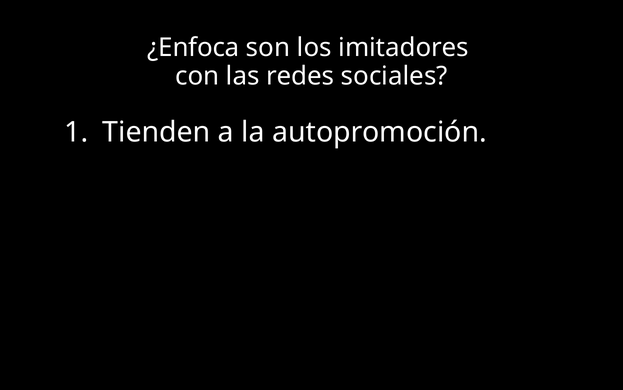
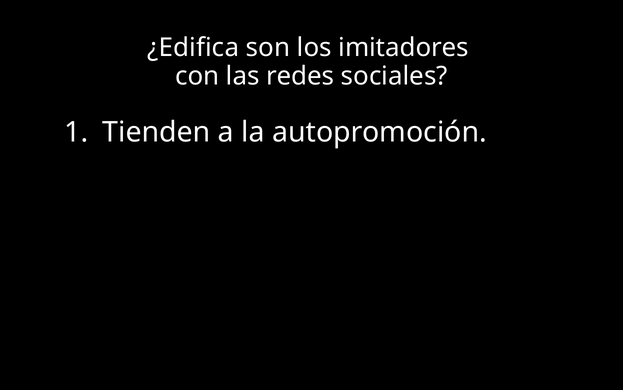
¿Enfoca: ¿Enfoca -> ¿Edifica (193, 48)
